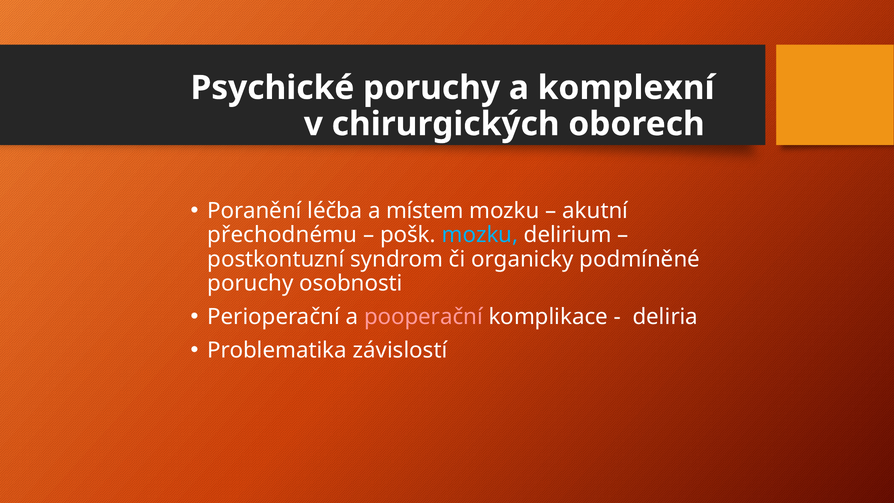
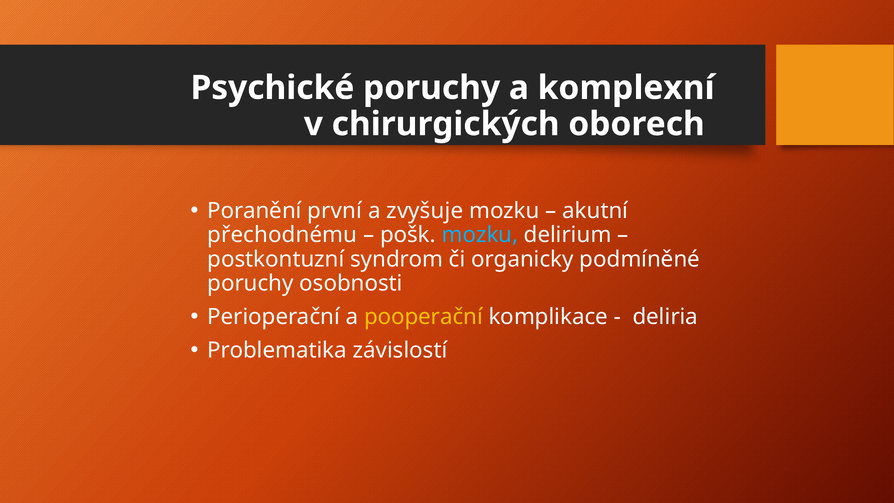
léčba: léčba -> první (335, 211)
místem: místem -> zvyšuje (425, 211)
pooperační colour: pink -> yellow (423, 317)
